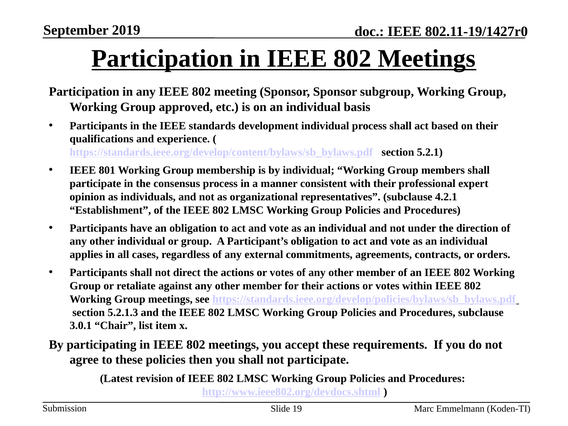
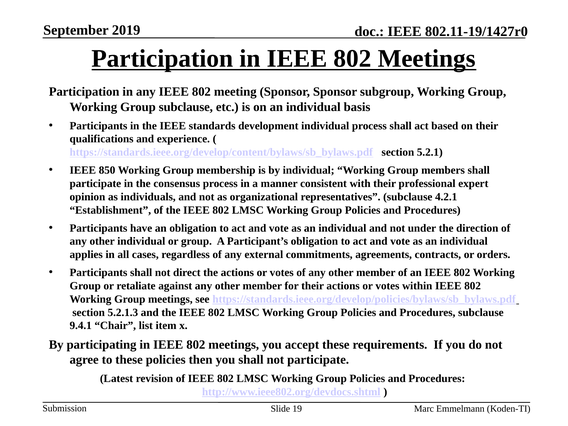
Group approved: approved -> subclause (186, 107)
801: 801 -> 850 (107, 170)
3.0.1: 3.0.1 -> 9.4.1 (81, 326)
